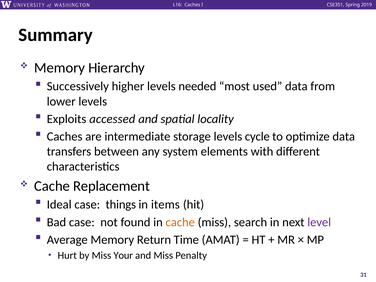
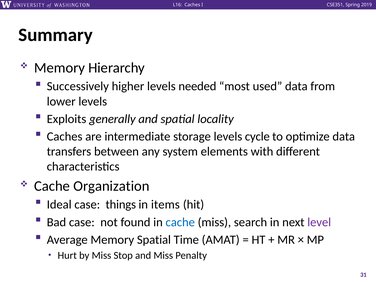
accessed: accessed -> generally (112, 119)
Replacement: Replacement -> Organization (111, 186)
cache colour: orange -> blue (180, 222)
Memory Return: Return -> Spatial (154, 240)
Your: Your -> Stop (123, 255)
